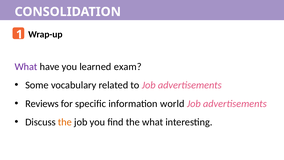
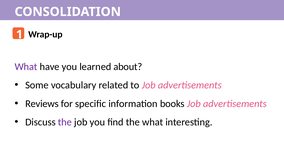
exam: exam -> about (128, 67)
world: world -> books (172, 103)
the colour: orange -> purple (65, 122)
